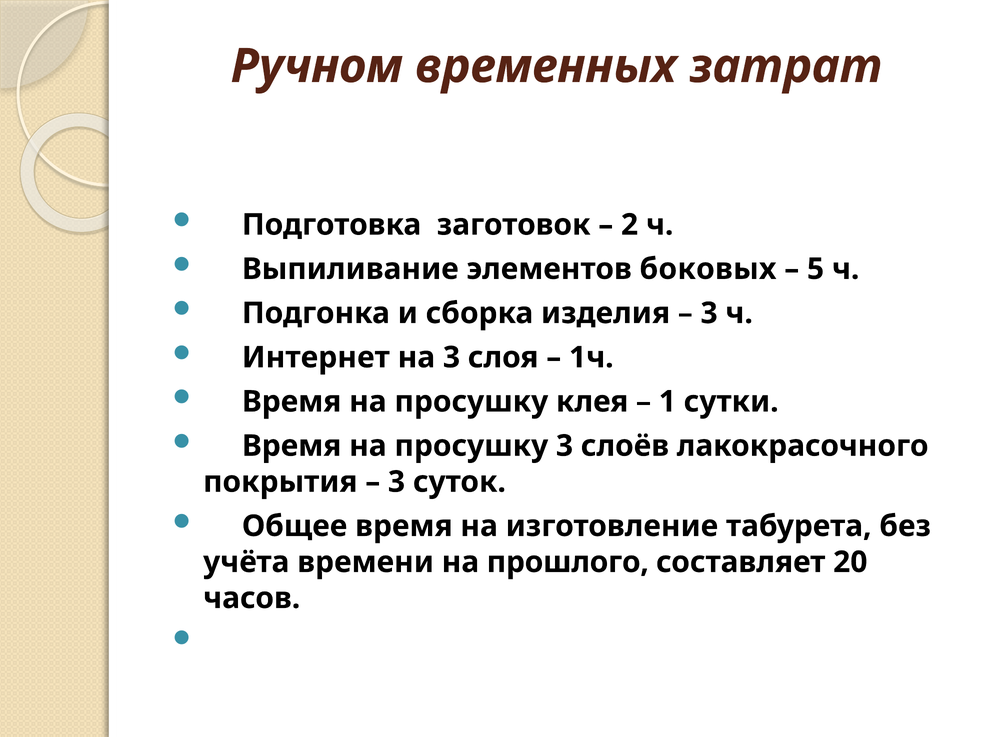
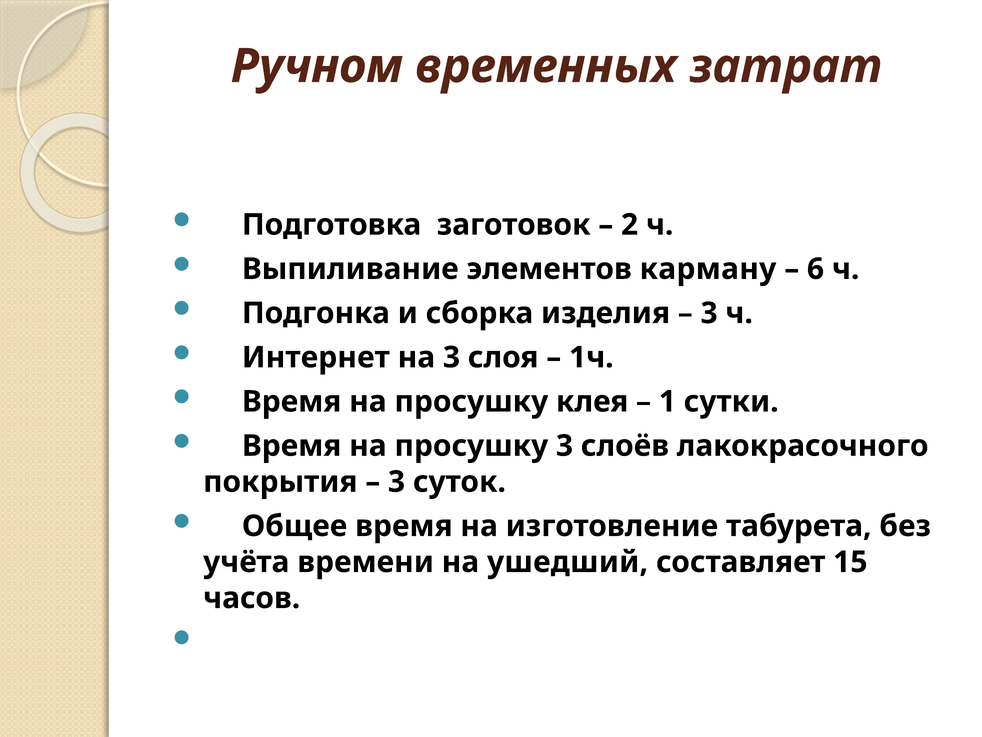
боковых: боковых -> карману (708, 269)
5: 5 -> 6 (816, 269)
прошлого: прошлого -> ушедший (568, 562)
20: 20 -> 15 (850, 562)
